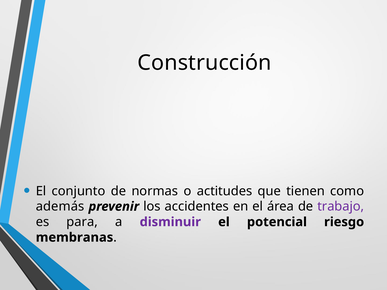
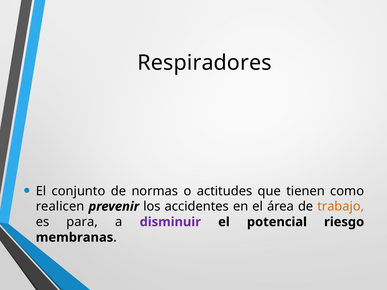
Construcción: Construcción -> Respiradores (205, 63)
además: además -> realicen (60, 207)
trabajo colour: purple -> orange (341, 207)
